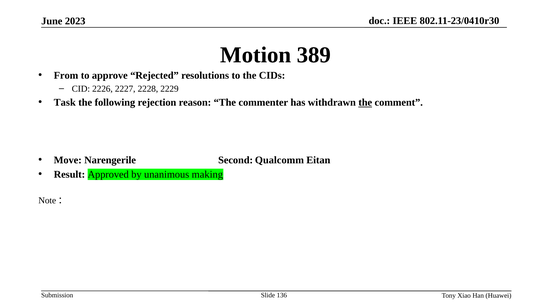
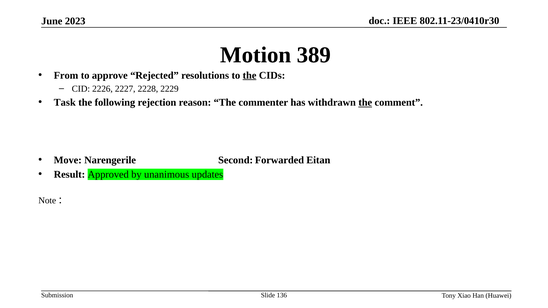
the underline: none -> present (250, 75)
Qualcomm: Qualcomm -> Forwarded (279, 160)
making: making -> updates (207, 174)
